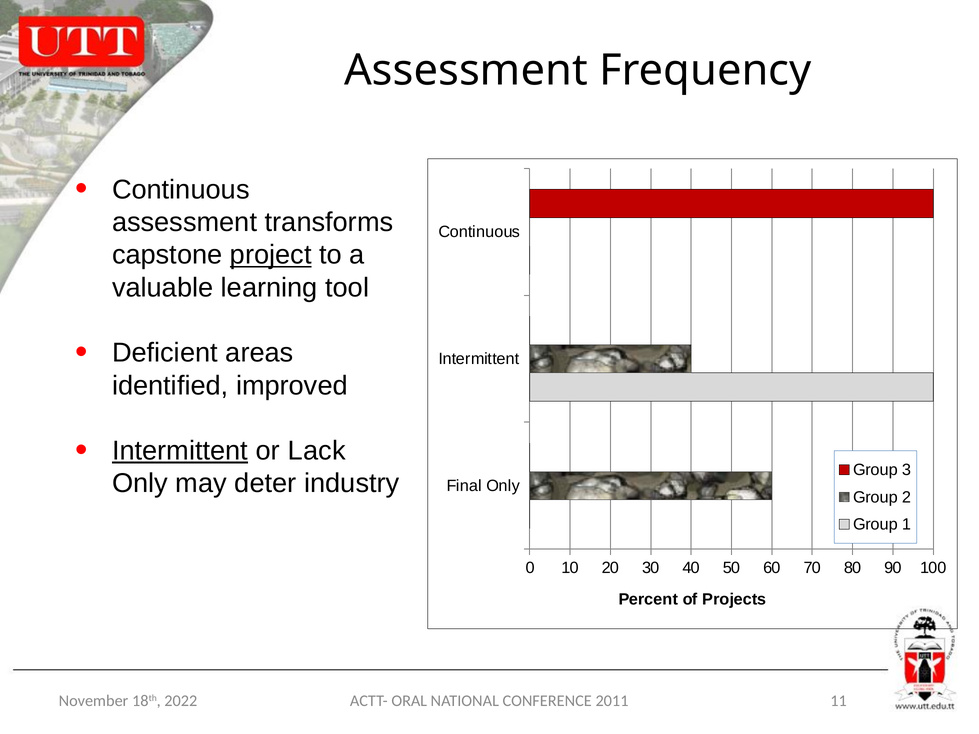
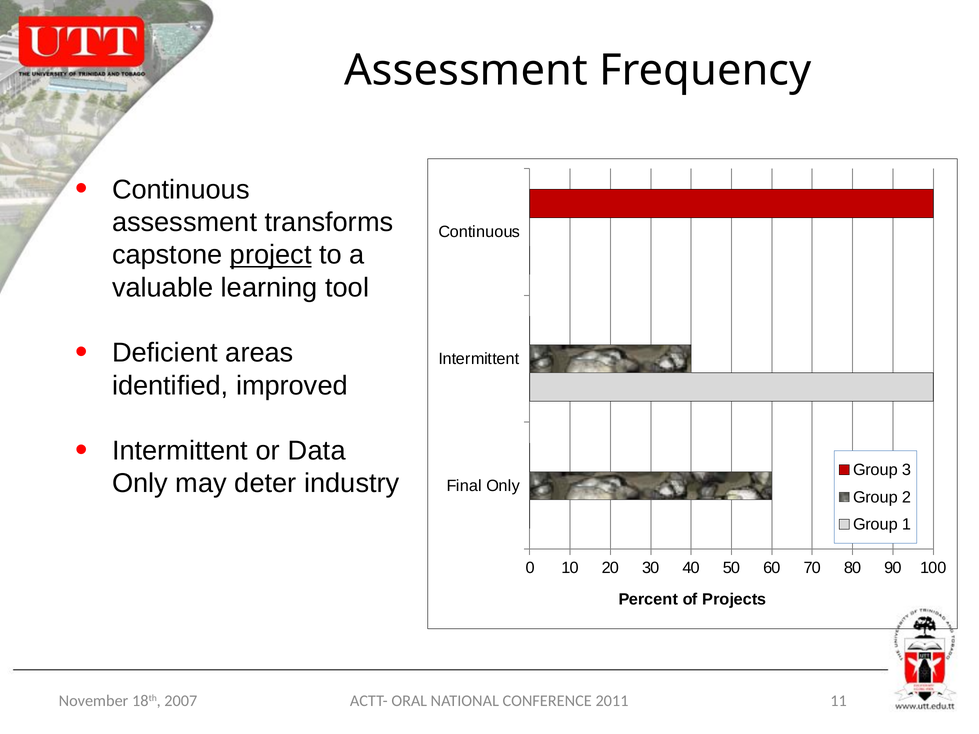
Intermittent underline: present -> none (180, 451)
Lack: Lack -> Data (317, 451)
2022: 2022 -> 2007 (181, 701)
